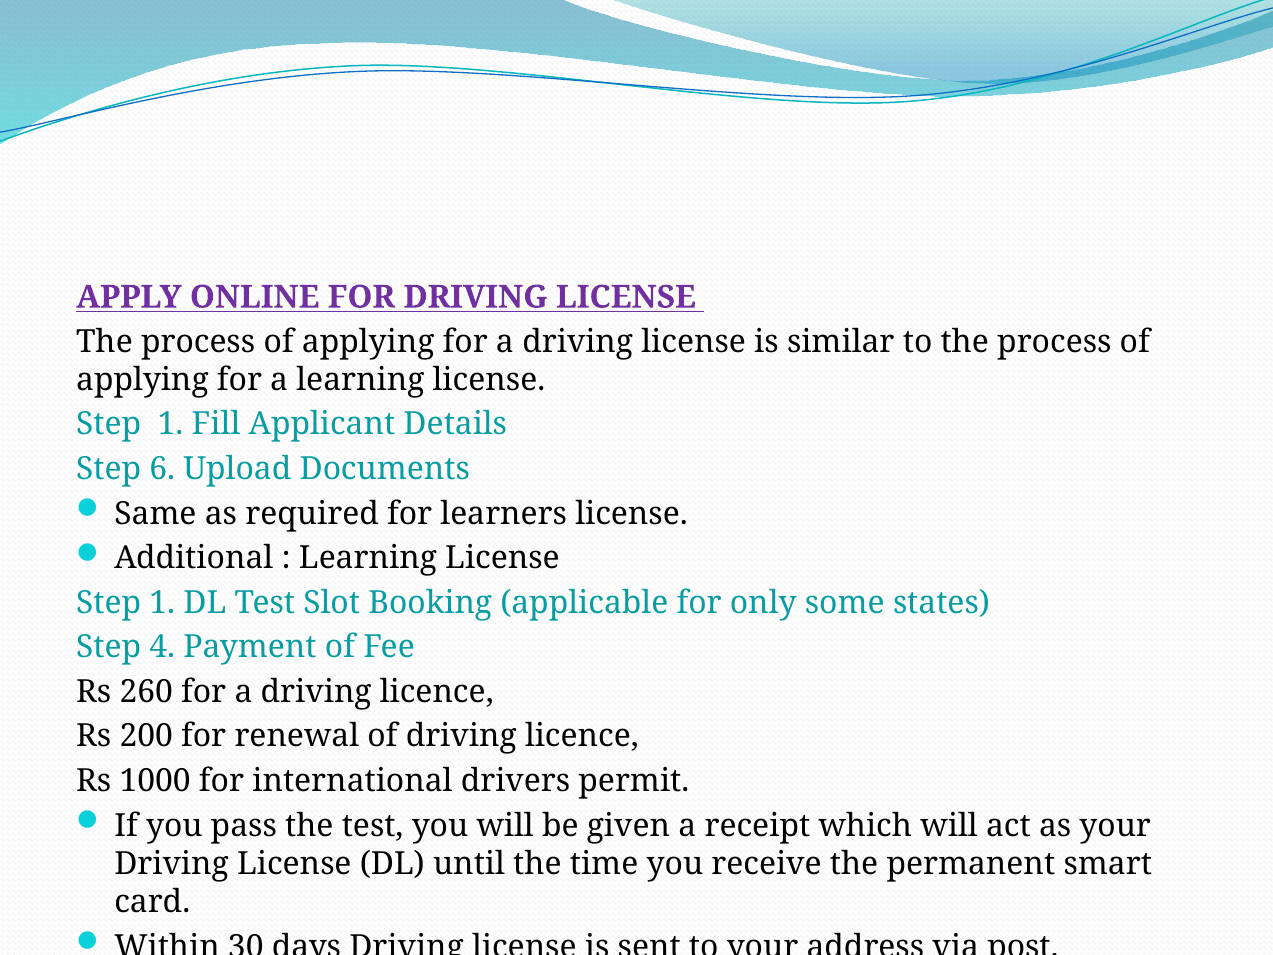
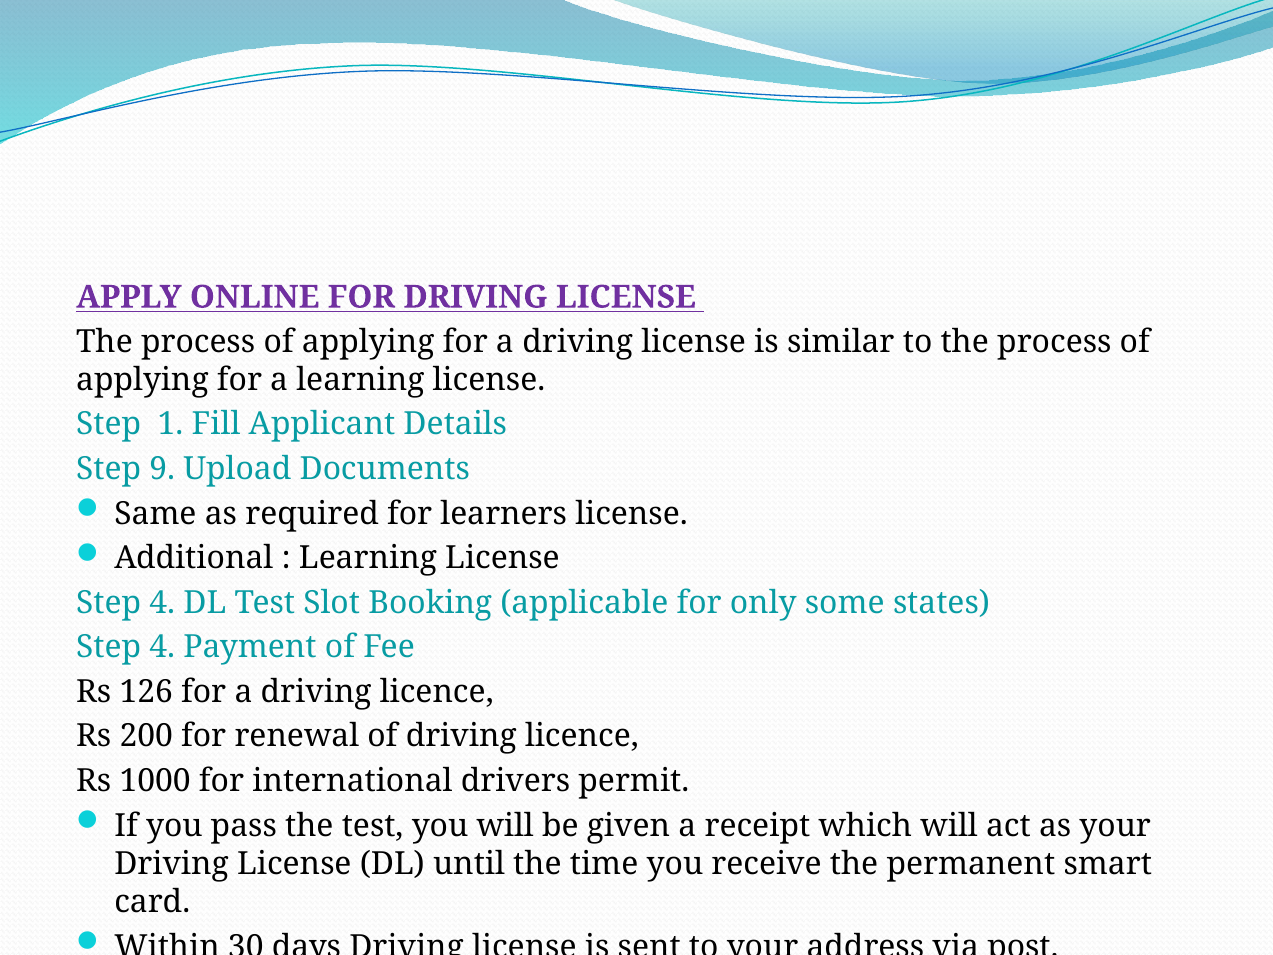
6: 6 -> 9 (162, 469)
1: 1 -> 4 (162, 603)
260: 260 -> 126 (146, 692)
